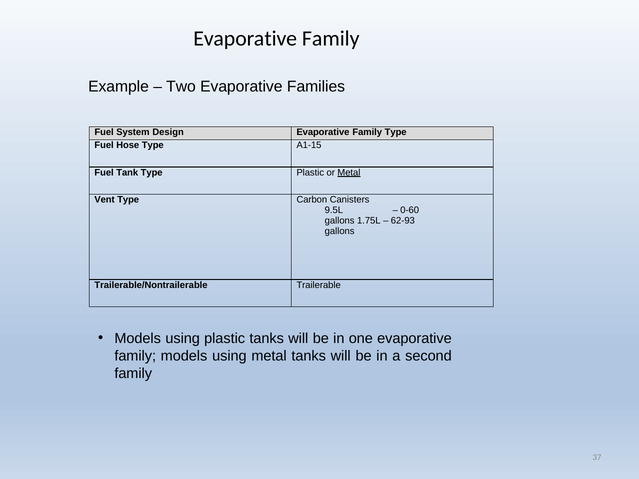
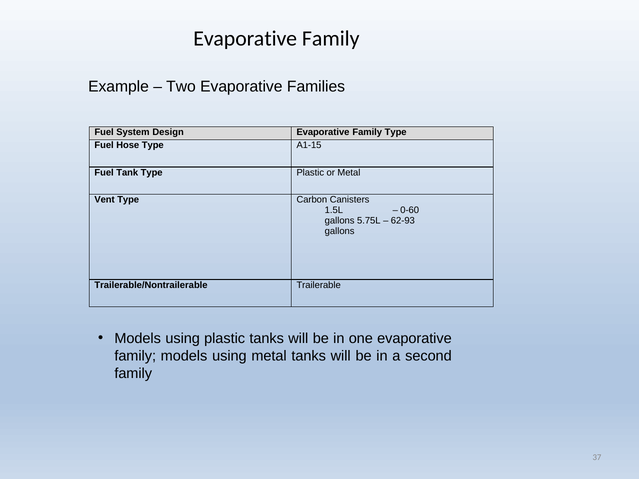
Metal underline: present -> none (349, 173)
9.5L: 9.5L -> 1.5L (334, 210)
1.75L: 1.75L -> 5.75L (369, 221)
